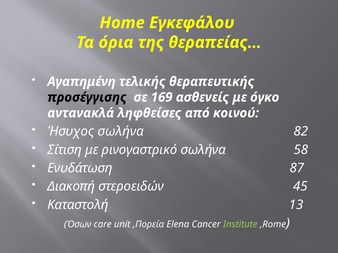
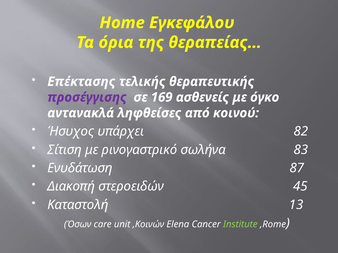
Αγαπημένη: Αγαπημένη -> Επέκτασης (81, 82)
προσέγγισης colour: black -> purple (87, 97)
Ήσυχος σωλήνα: σωλήνα -> υπάρχει (121, 132)
58: 58 -> 83 (301, 150)
,Πορεία: ,Πορεία -> ,Κοινών (148, 225)
